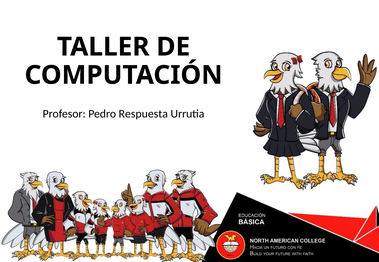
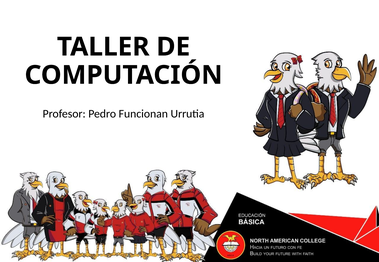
Respuesta: Respuesta -> Funcionan (143, 114)
